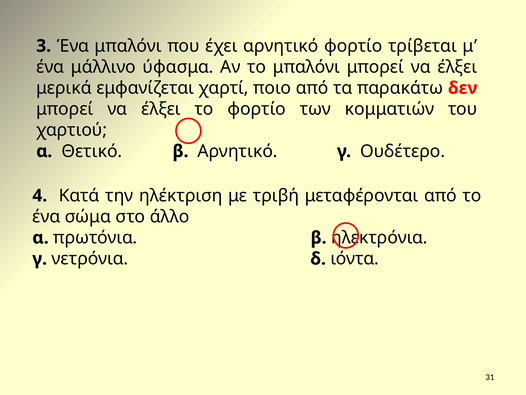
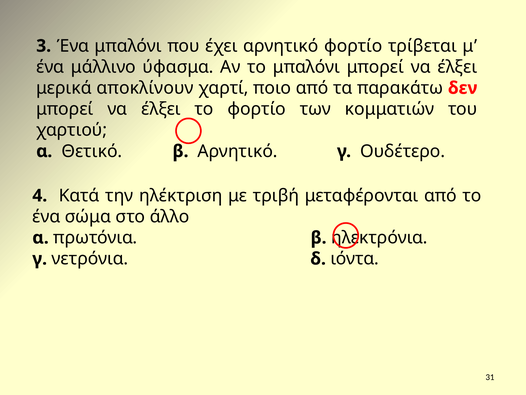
εμφανίζεται: εμφανίζεται -> αποκλίνουν (145, 88)
